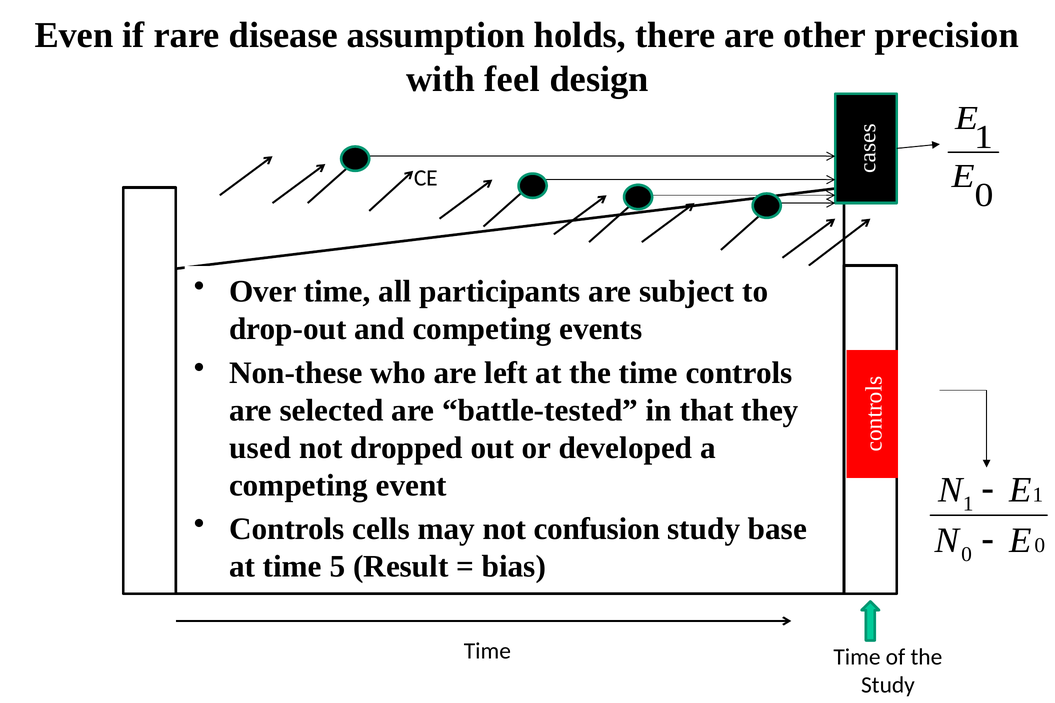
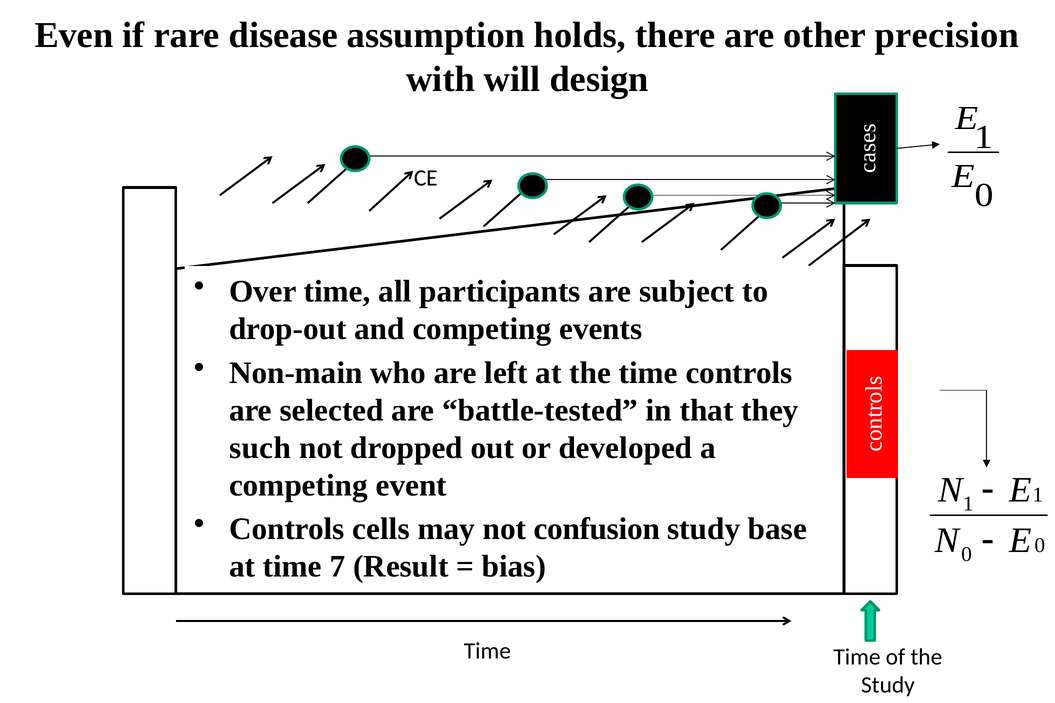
feel: feel -> will (512, 79)
Non-these: Non-these -> Non-main (296, 373)
used: used -> such (260, 448)
5: 5 -> 7 (337, 567)
